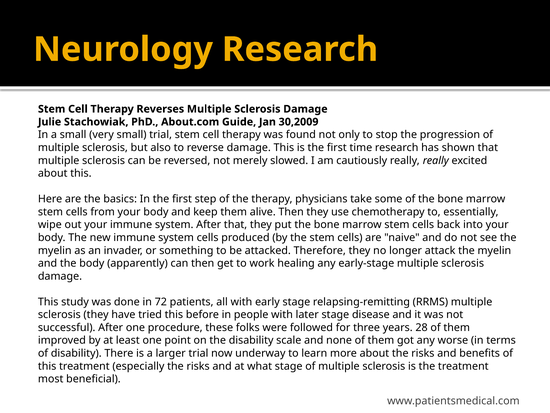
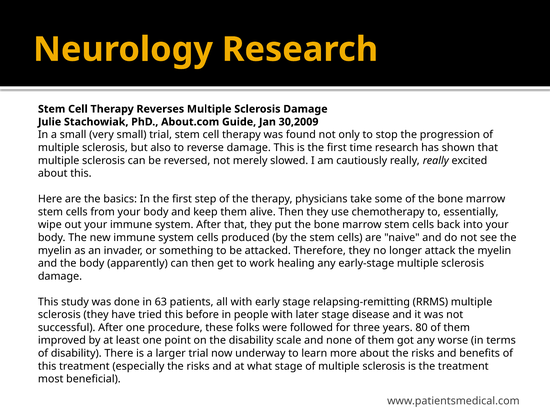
72: 72 -> 63 (161, 302)
28: 28 -> 80 (422, 327)
